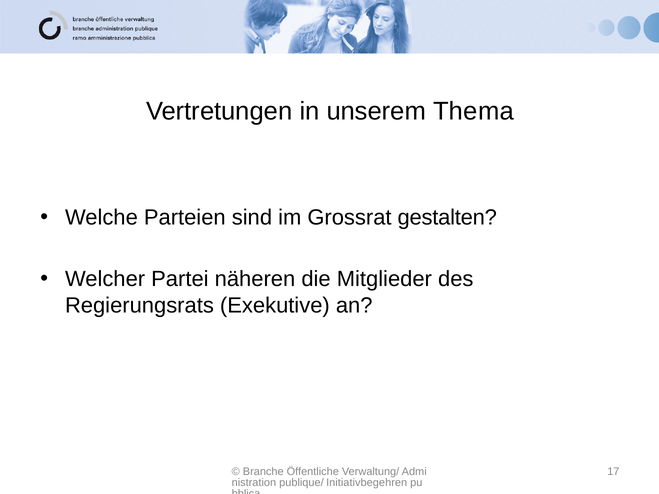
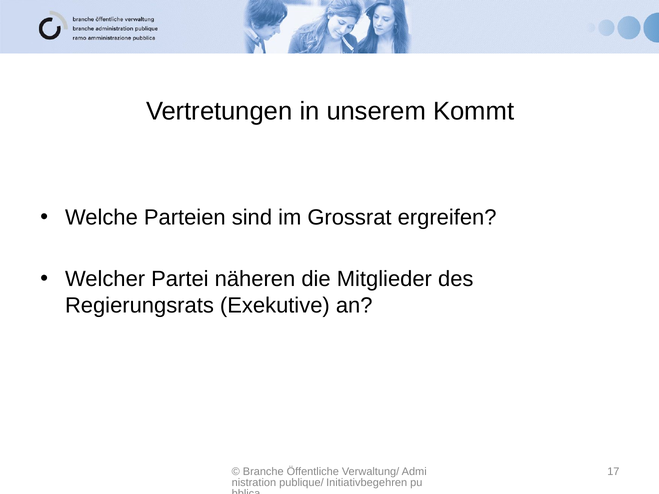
Thema: Thema -> Kommt (474, 111)
gestalten: gestalten -> ergreifen (447, 218)
